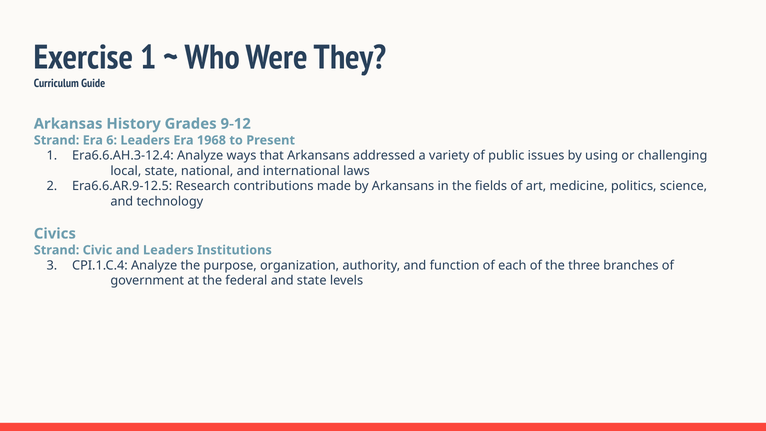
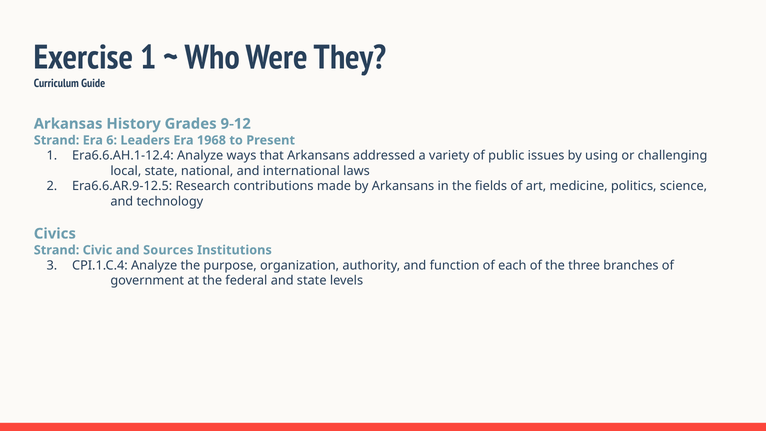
Era6.6.AH.3-12.4: Era6.6.AH.3-12.4 -> Era6.6.AH.1-12.4 (123, 156)
and Leaders: Leaders -> Sources (168, 250)
